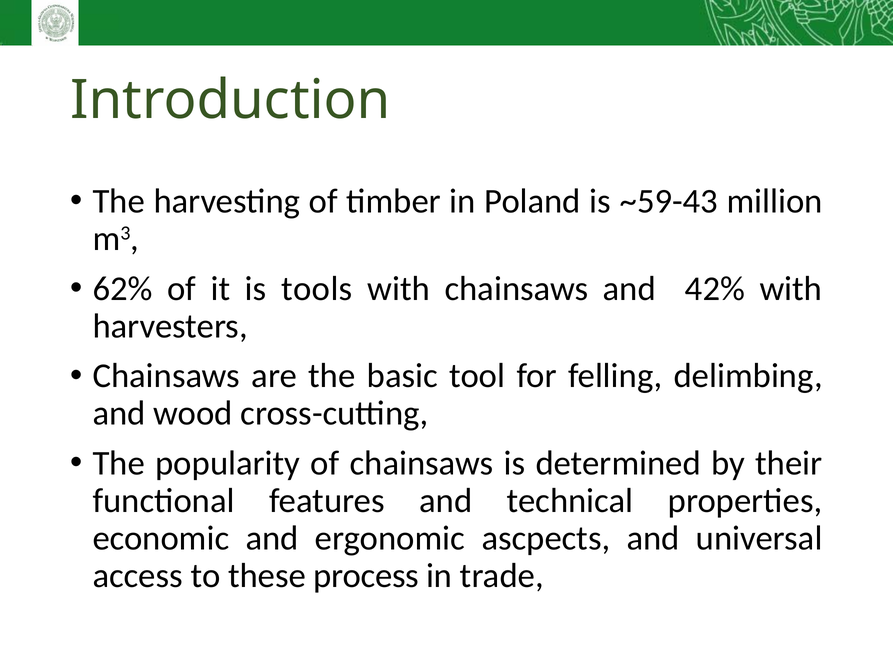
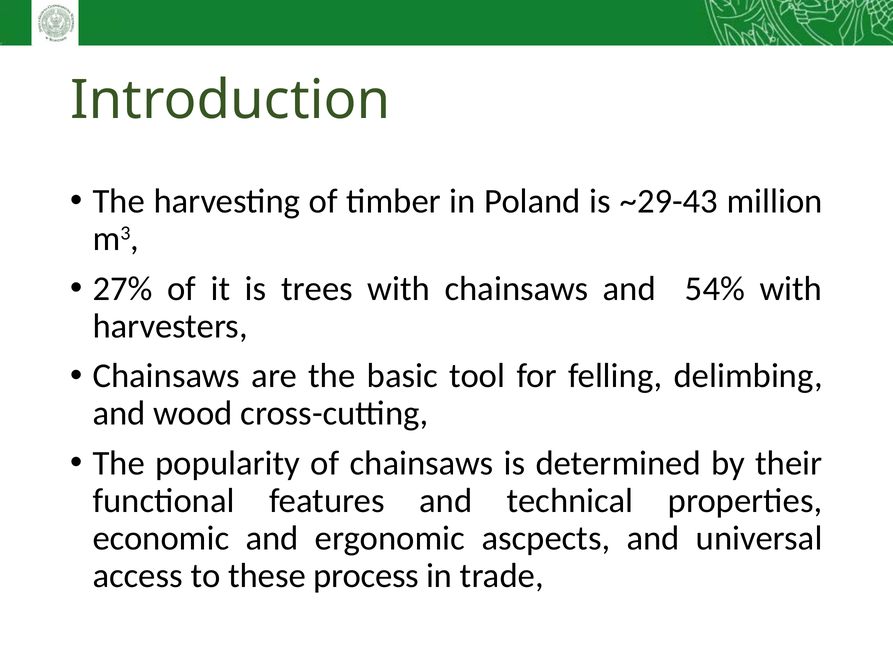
~59-43: ~59-43 -> ~29-43 (669, 201)
62%: 62% -> 27% (123, 289)
tools: tools -> trees (317, 289)
42%: 42% -> 54% (715, 289)
